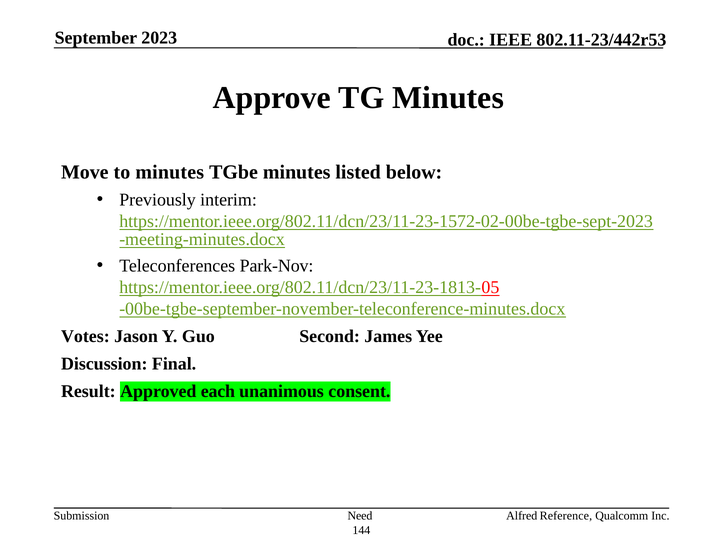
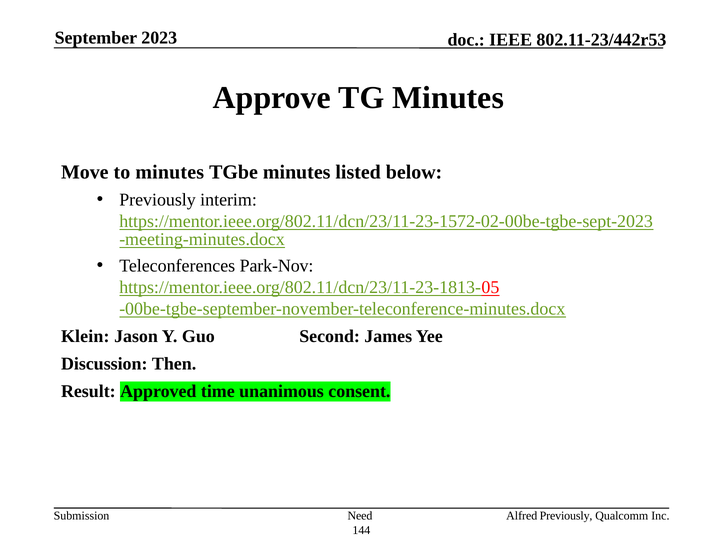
Votes: Votes -> Klein (85, 336)
Final: Final -> Then (174, 364)
each: each -> time (218, 391)
Alfred Reference: Reference -> Previously (566, 516)
